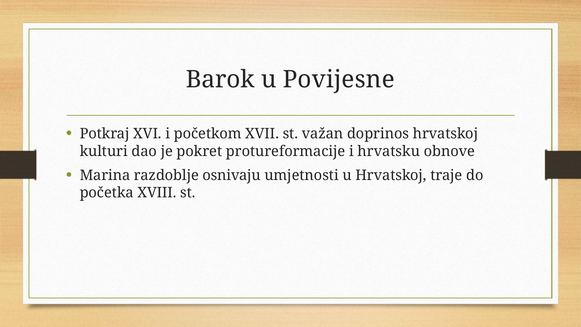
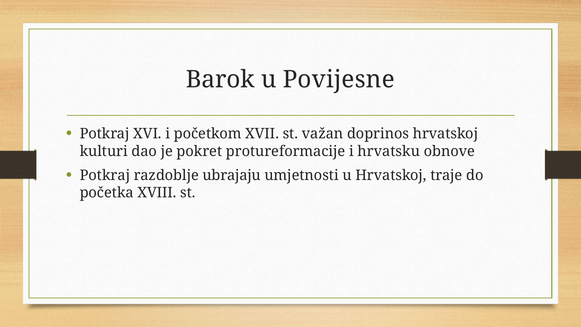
Marina: Marina -> Potkraj (105, 175)
osnivaju: osnivaju -> ubrajaju (232, 175)
